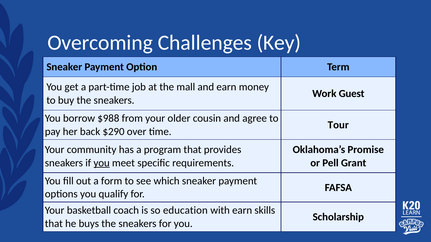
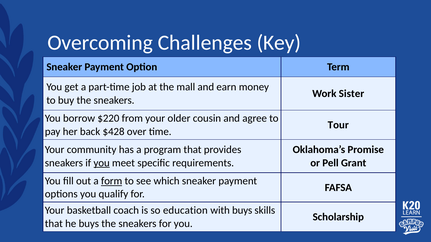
Guest: Guest -> Sister (352, 94)
$988: $988 -> $220 (108, 119)
$290: $290 -> $428 (114, 132)
form underline: none -> present (112, 181)
with earn: earn -> buys (242, 211)
